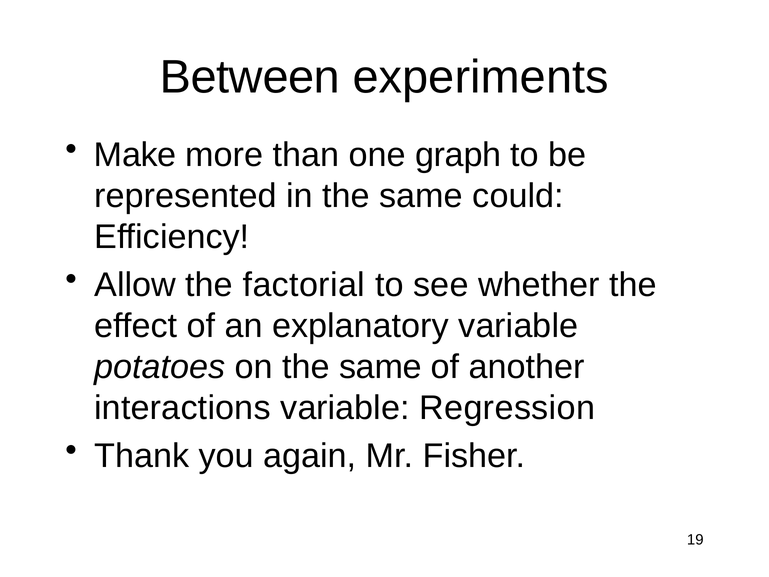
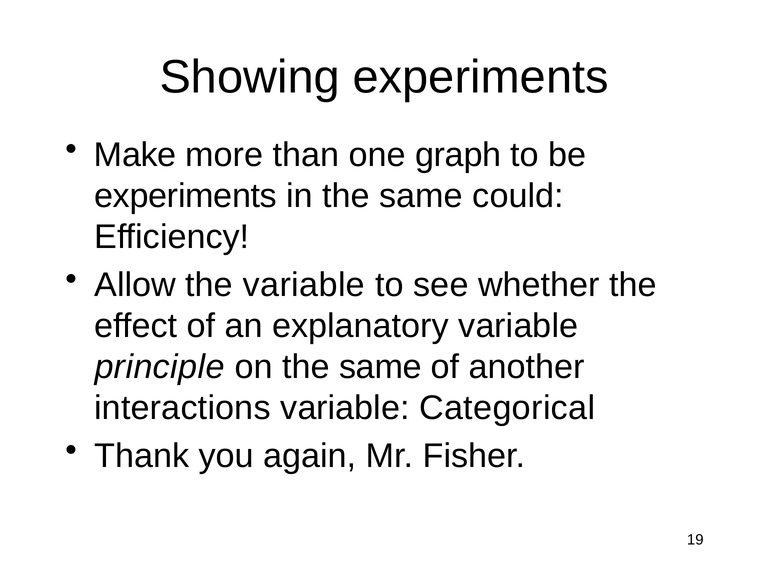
Between: Between -> Showing (250, 77)
represented: represented -> experiments (186, 196)
the factorial: factorial -> variable (304, 285)
potatoes: potatoes -> principle (160, 367)
Regression: Regression -> Categorical (507, 408)
